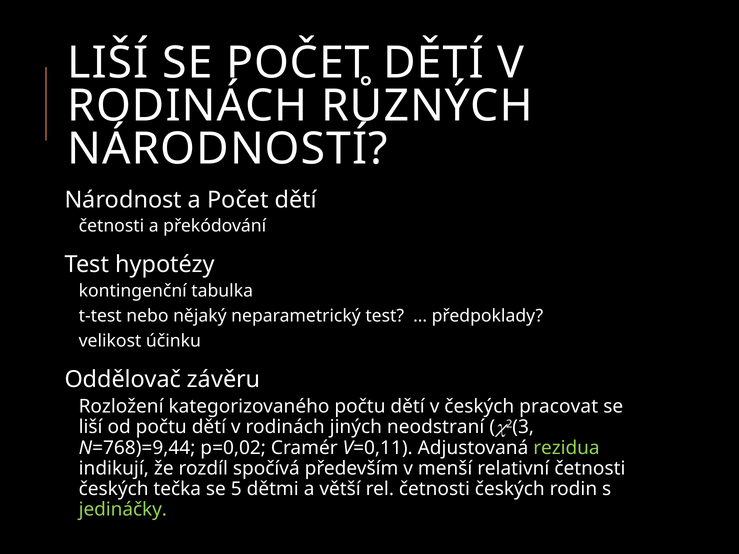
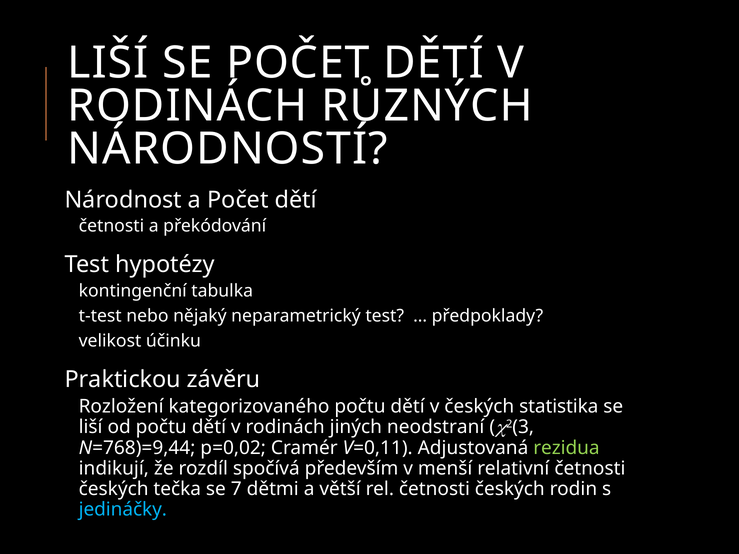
Oddělovač: Oddělovač -> Praktickou (123, 380)
pracovat: pracovat -> statistika (559, 407)
5: 5 -> 7 (236, 489)
jedináčky colour: light green -> light blue (123, 510)
